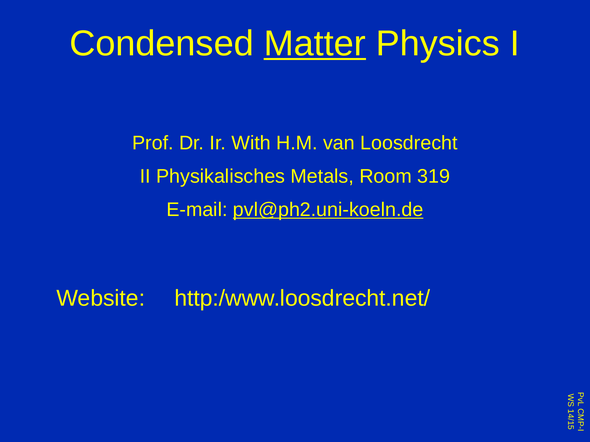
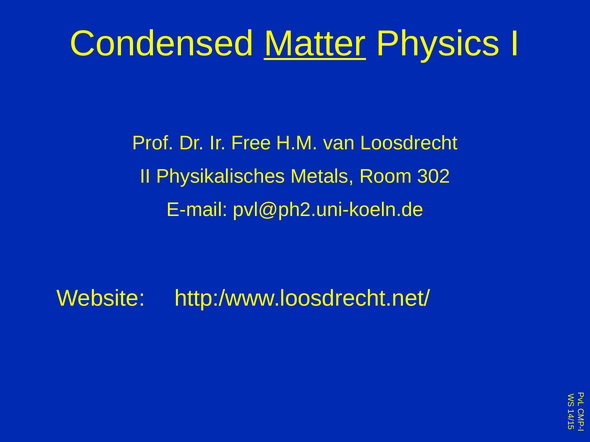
With: With -> Free (251, 143)
319: 319 -> 302 (434, 177)
pvl@ph2.uni-koeln.de underline: present -> none (328, 210)
